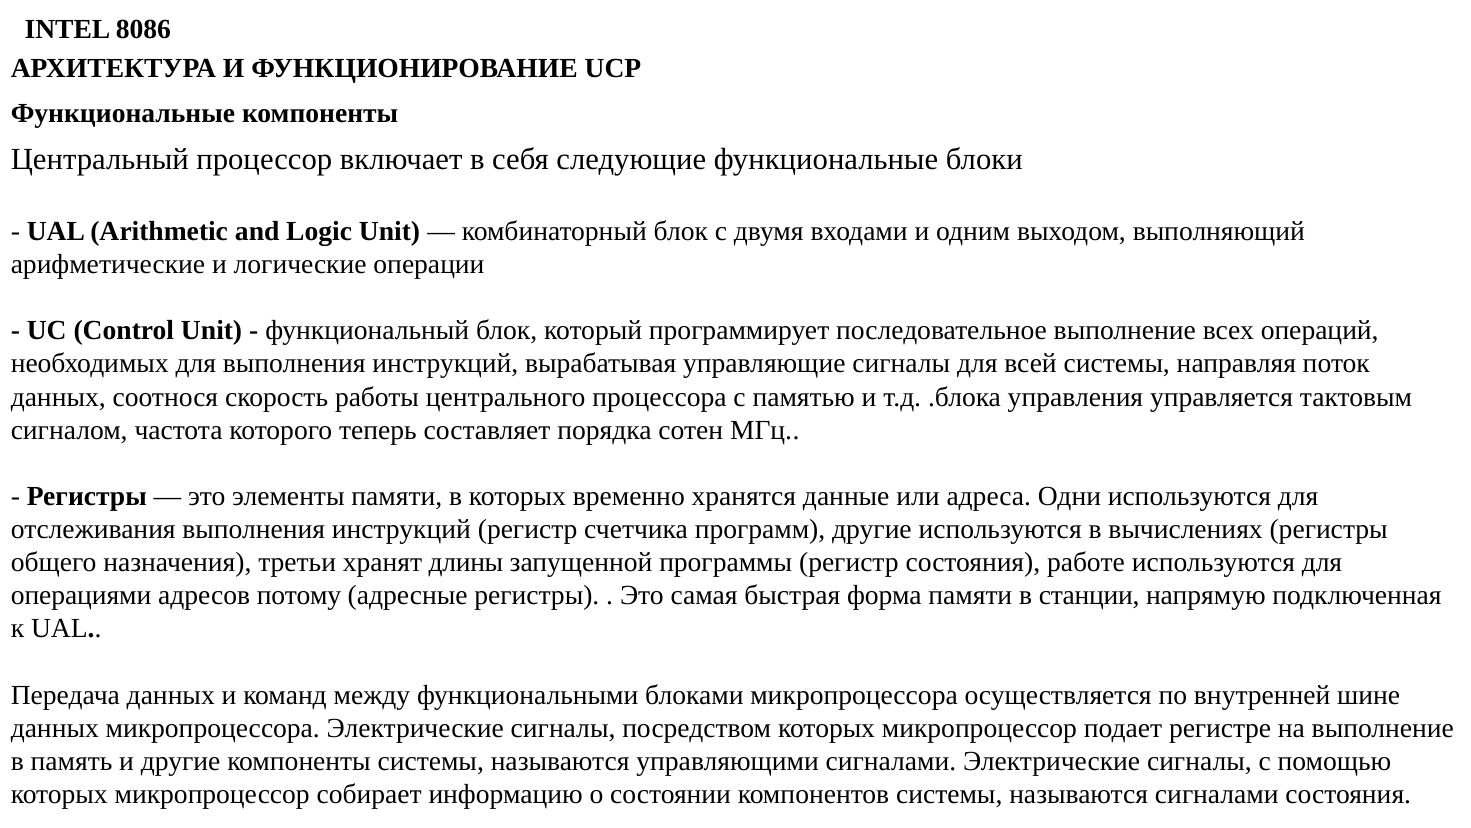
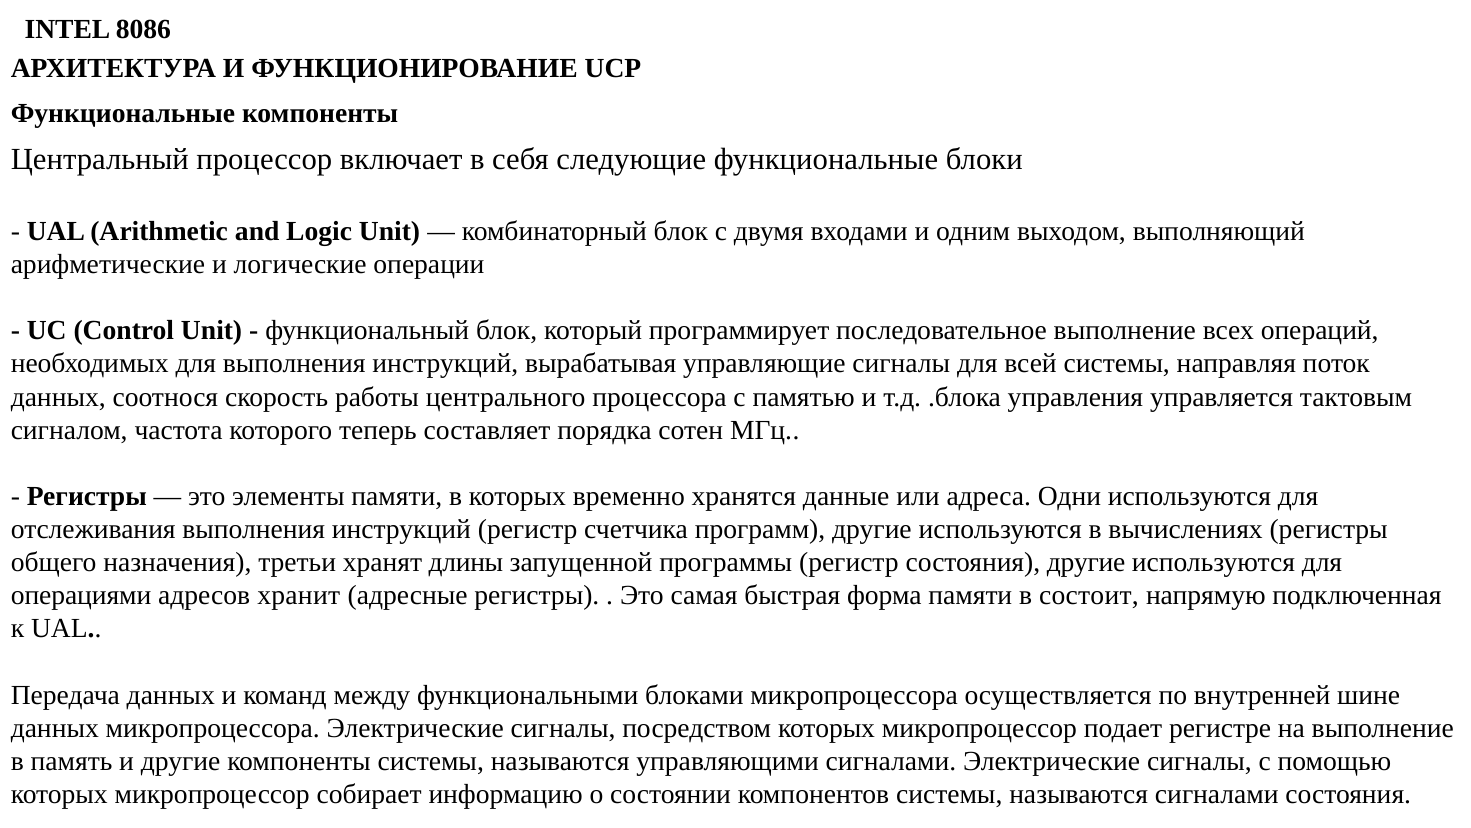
состояния работе: работе -> другие (1086, 562)
потому: потому -> хранит (299, 595)
станции: станции -> состоит (1089, 595)
